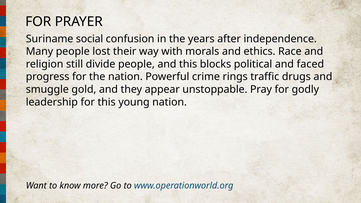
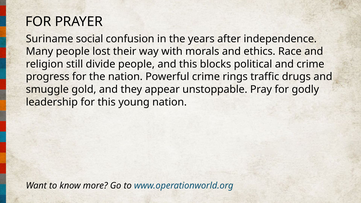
and faced: faced -> crime (310, 64)
